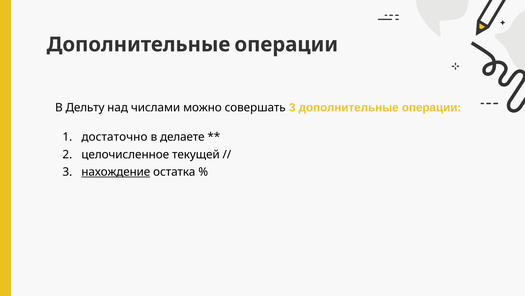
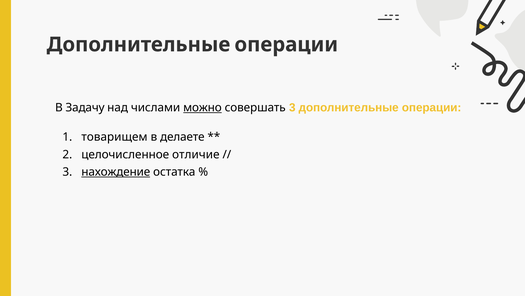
Дельту: Дельту -> Задачу (85, 108)
можно underline: none -> present (202, 108)
достаточно: достаточно -> товарищем (114, 137)
текущей: текущей -> отличие (196, 154)
